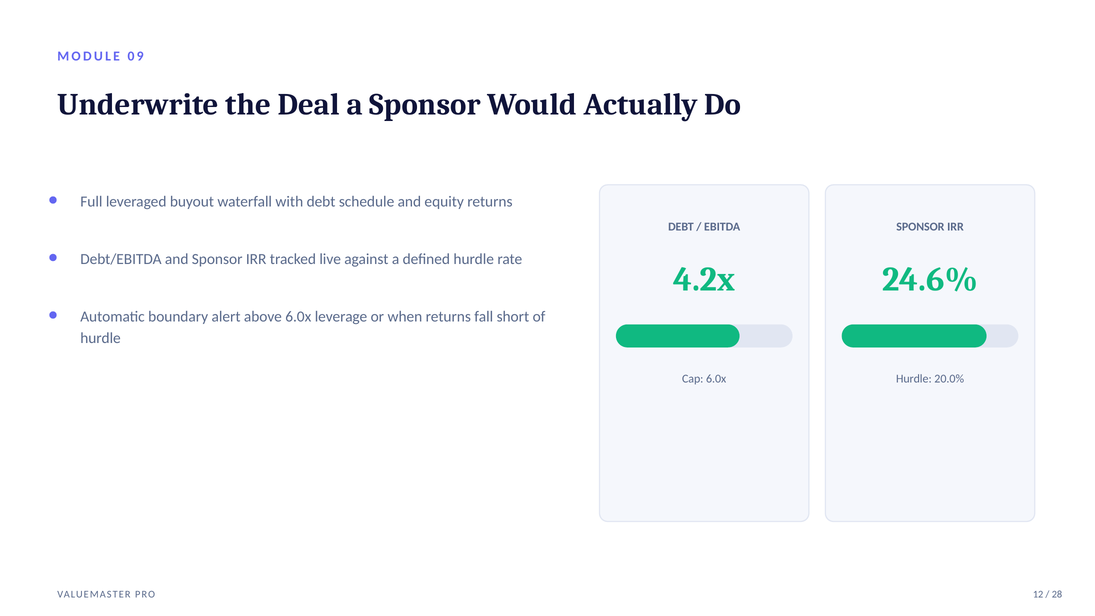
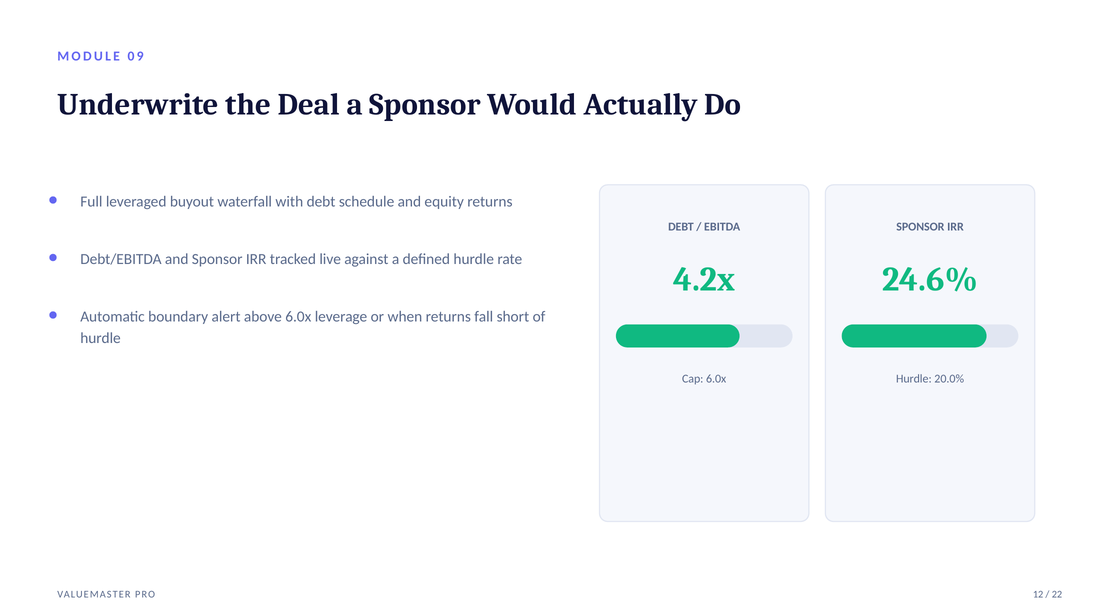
28: 28 -> 22 (1057, 594)
